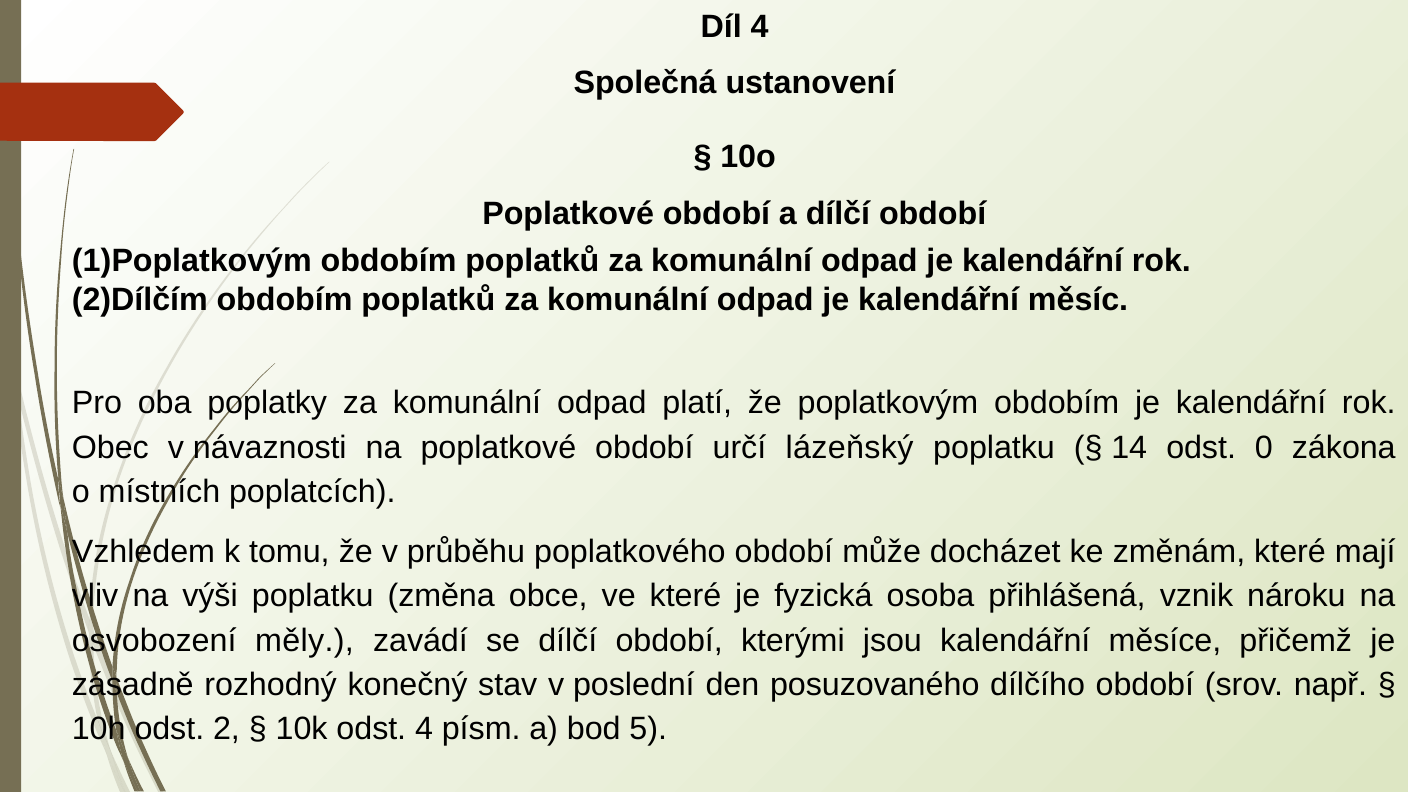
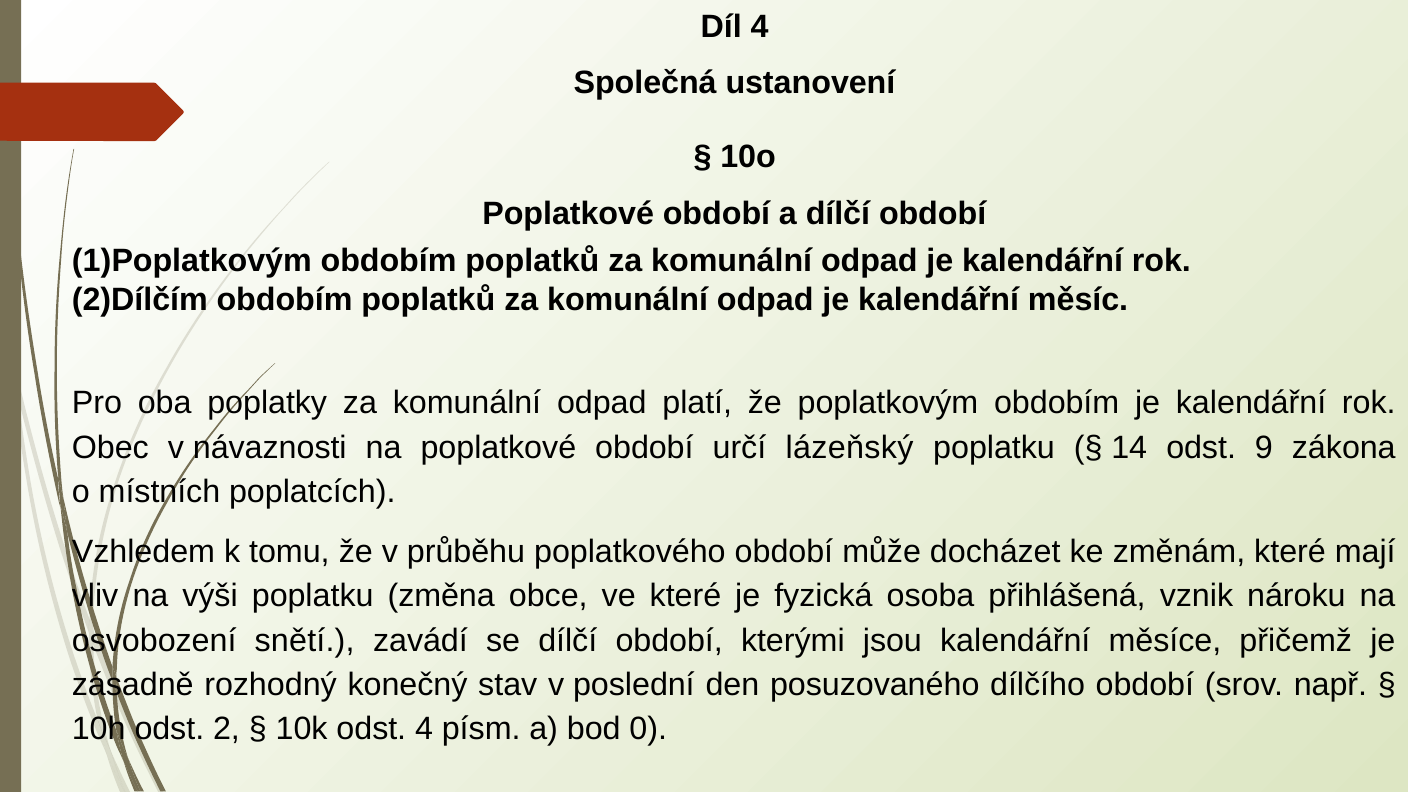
0: 0 -> 9 (1264, 448)
měly: měly -> snětí (305, 640)
5: 5 -> 0 (648, 729)
